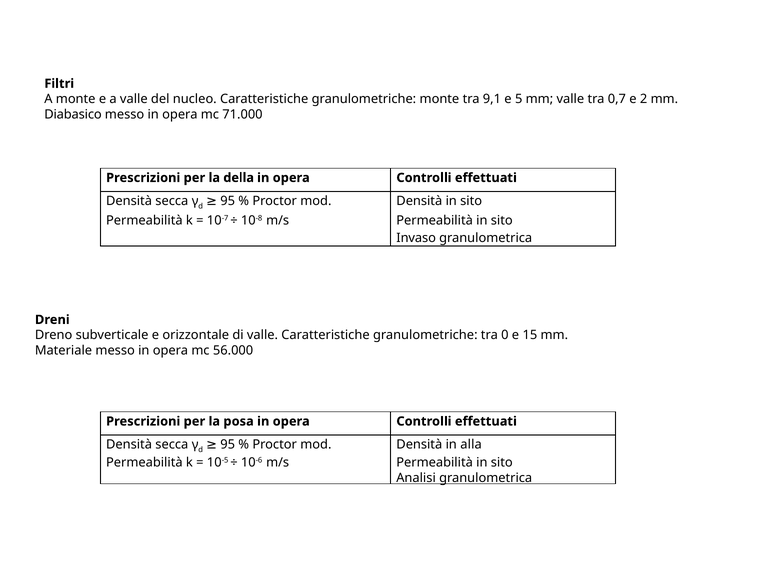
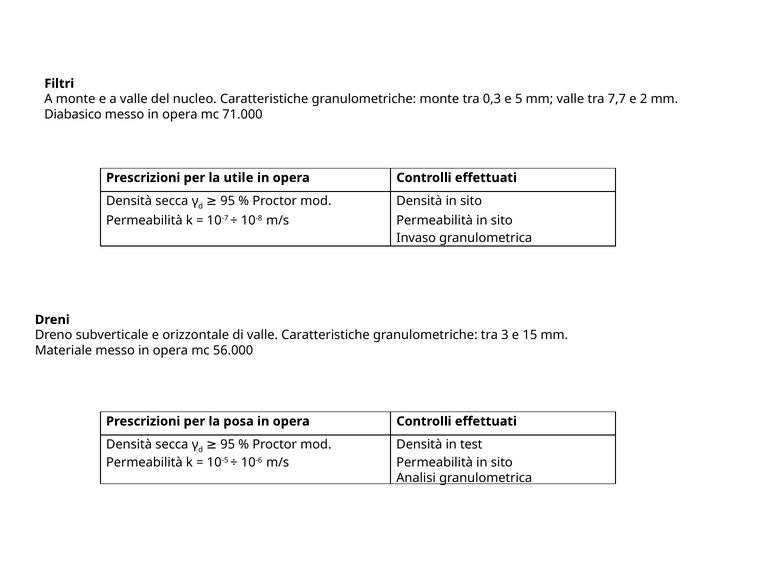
9,1: 9,1 -> 0,3 (492, 99)
0,7: 0,7 -> 7,7 (617, 99)
della: della -> utile (238, 178)
0: 0 -> 3 (505, 335)
alla: alla -> test (471, 444)
